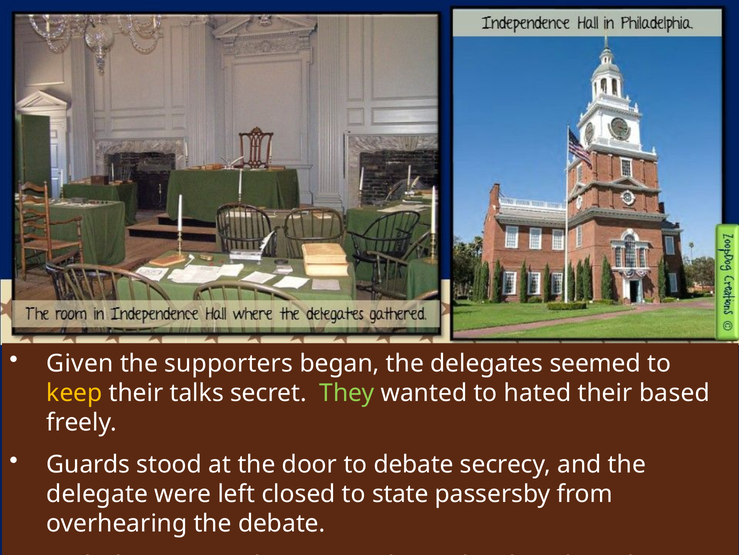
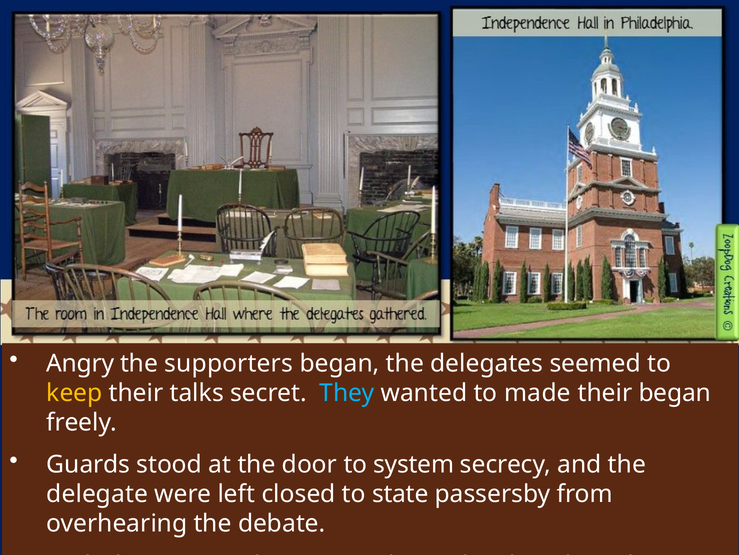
Given: Given -> Angry (80, 363)
They colour: light green -> light blue (347, 392)
to hated: hated -> made (538, 392)
their based: based -> began (675, 392)
to debate: debate -> system (414, 464)
